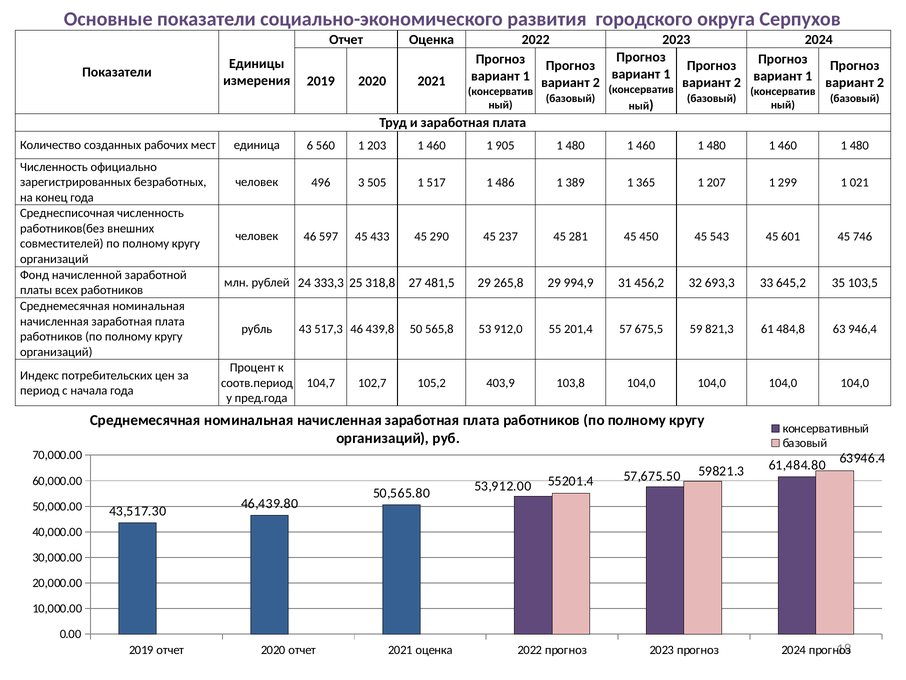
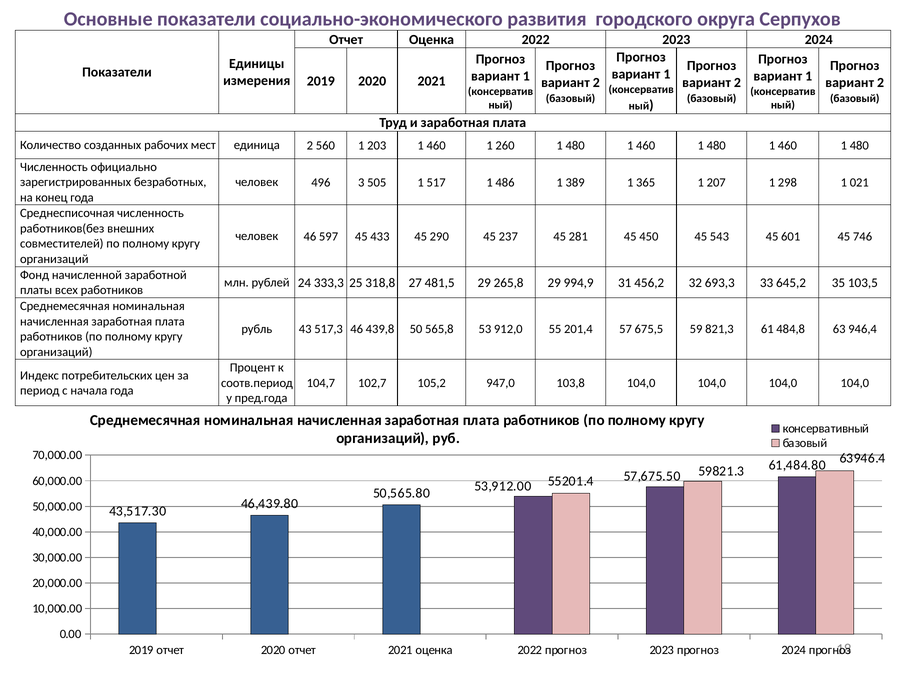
единица 6: 6 -> 2 (310, 145)
905: 905 -> 260 (505, 145)
299: 299 -> 298 (787, 182)
403,9: 403,9 -> 947,0 (501, 383)
